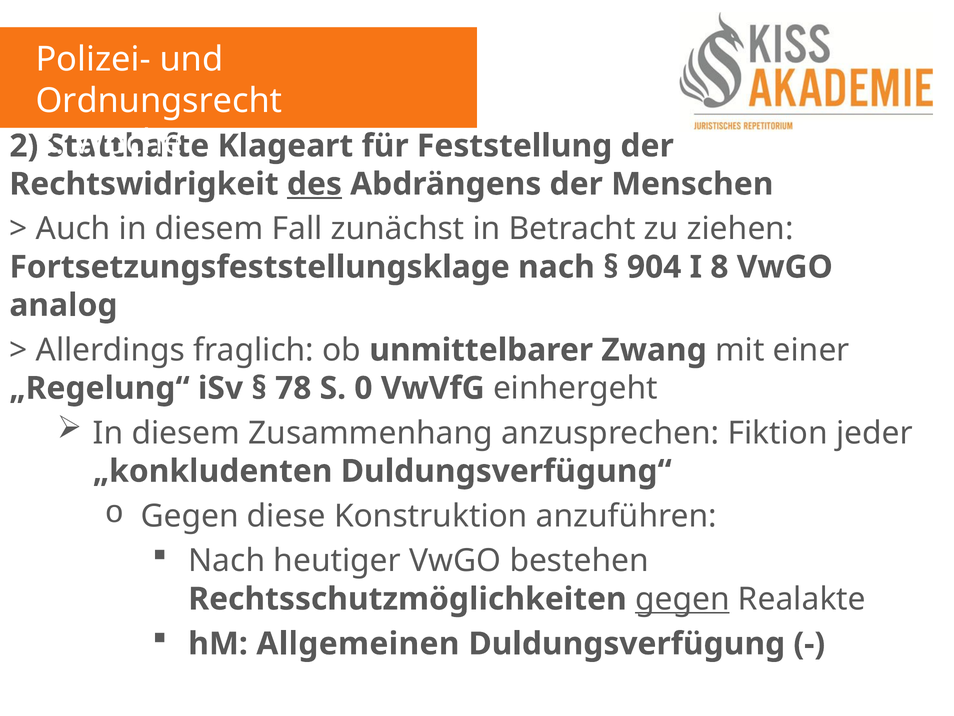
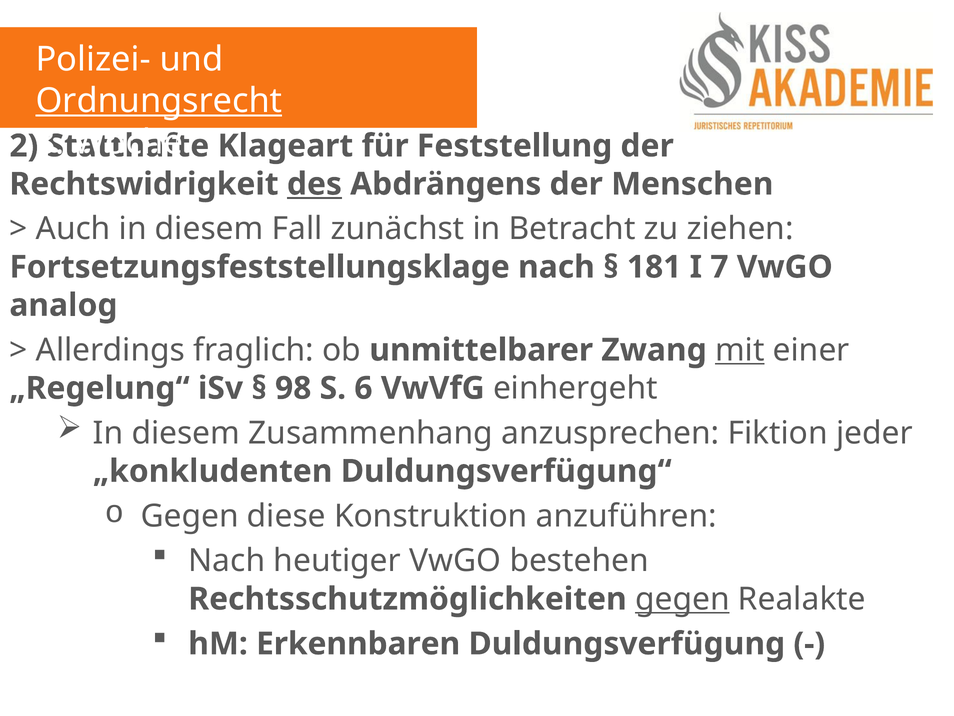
Ordnungsrecht underline: none -> present (159, 101)
904: 904 -> 181 (654, 267)
I 8: 8 -> 7 (719, 267)
mit underline: none -> present (740, 350)
78: 78 -> 98 (293, 388)
0: 0 -> 6 (363, 388)
Allgemeinen: Allgemeinen -> Erkennbaren (358, 643)
